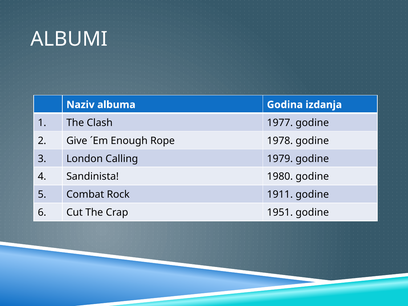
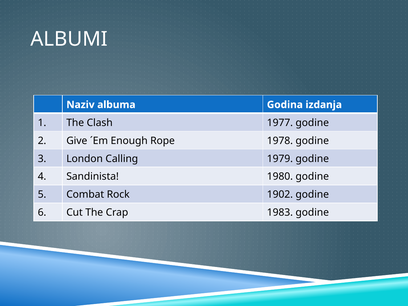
1911: 1911 -> 1902 (280, 195)
1951: 1951 -> 1983 (280, 213)
